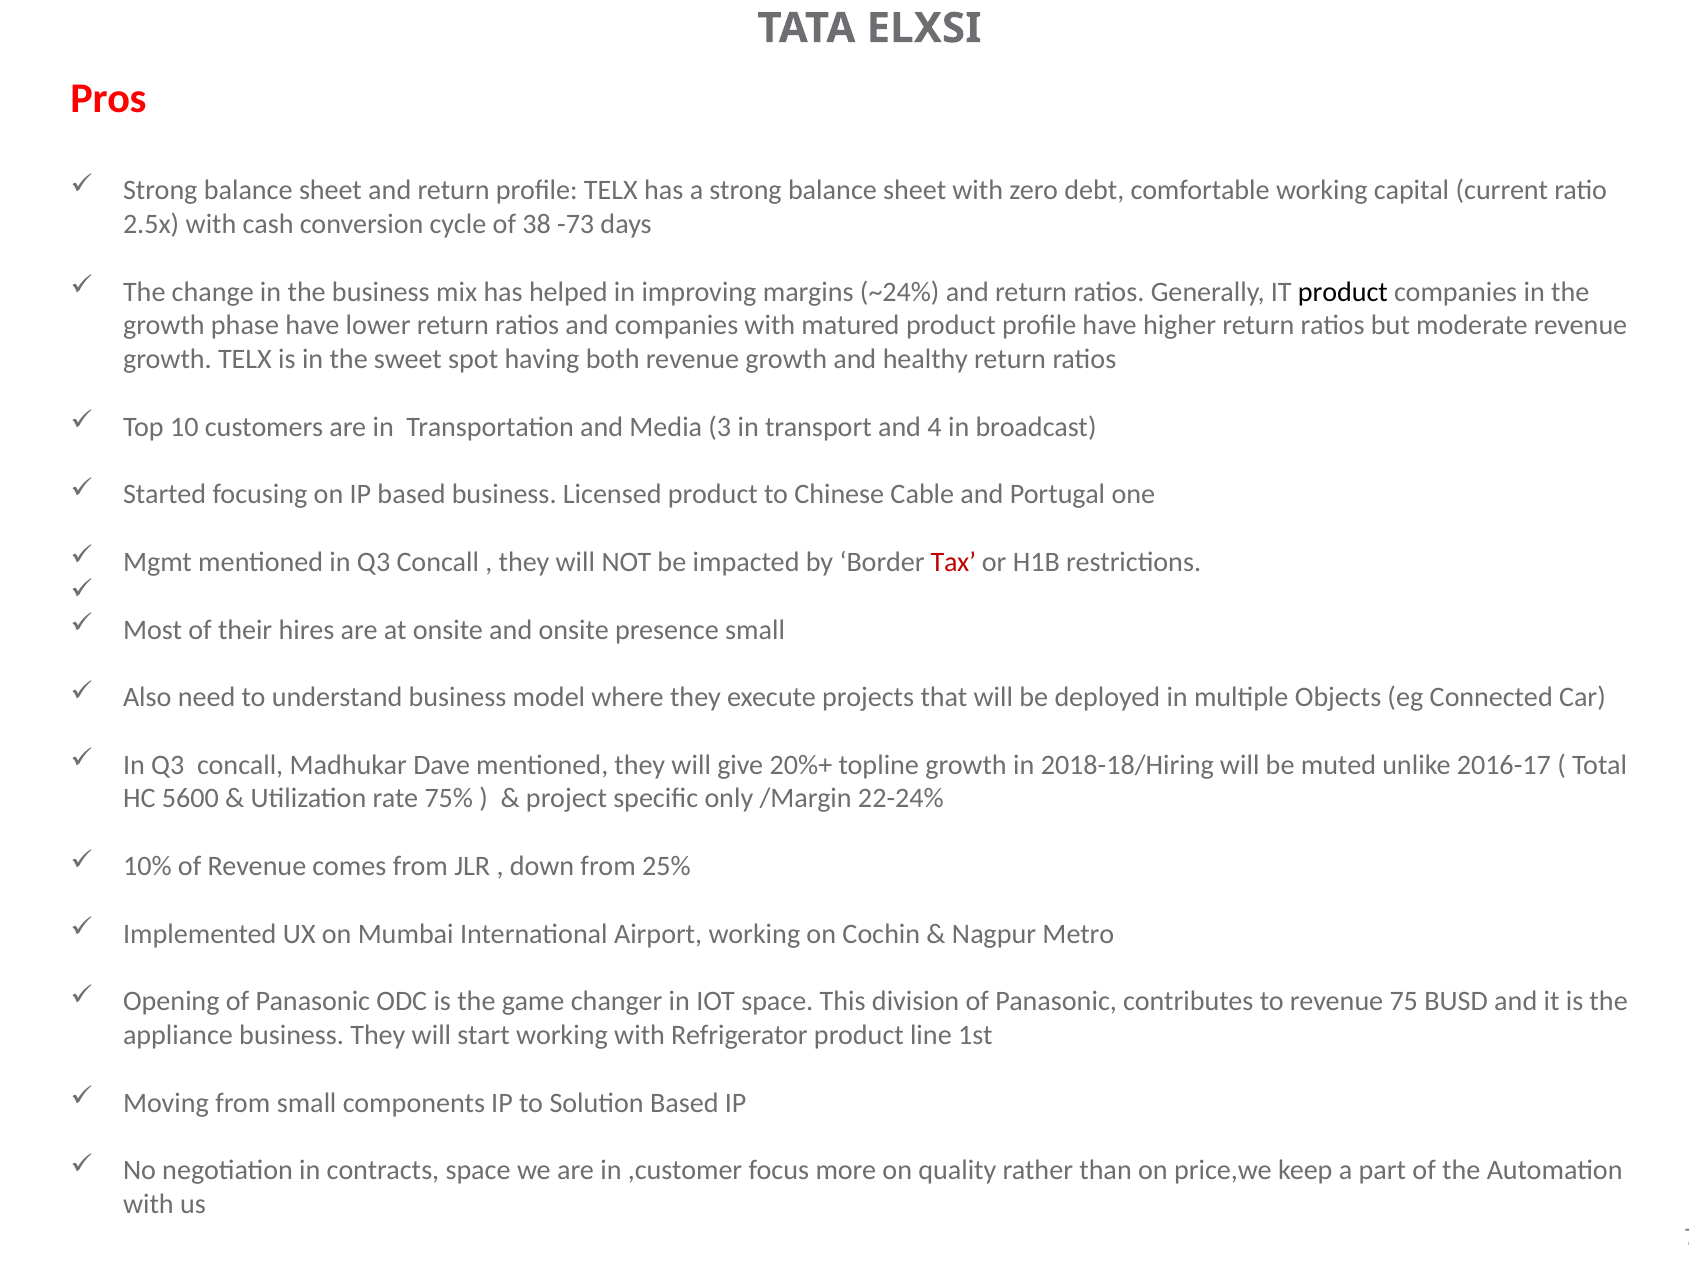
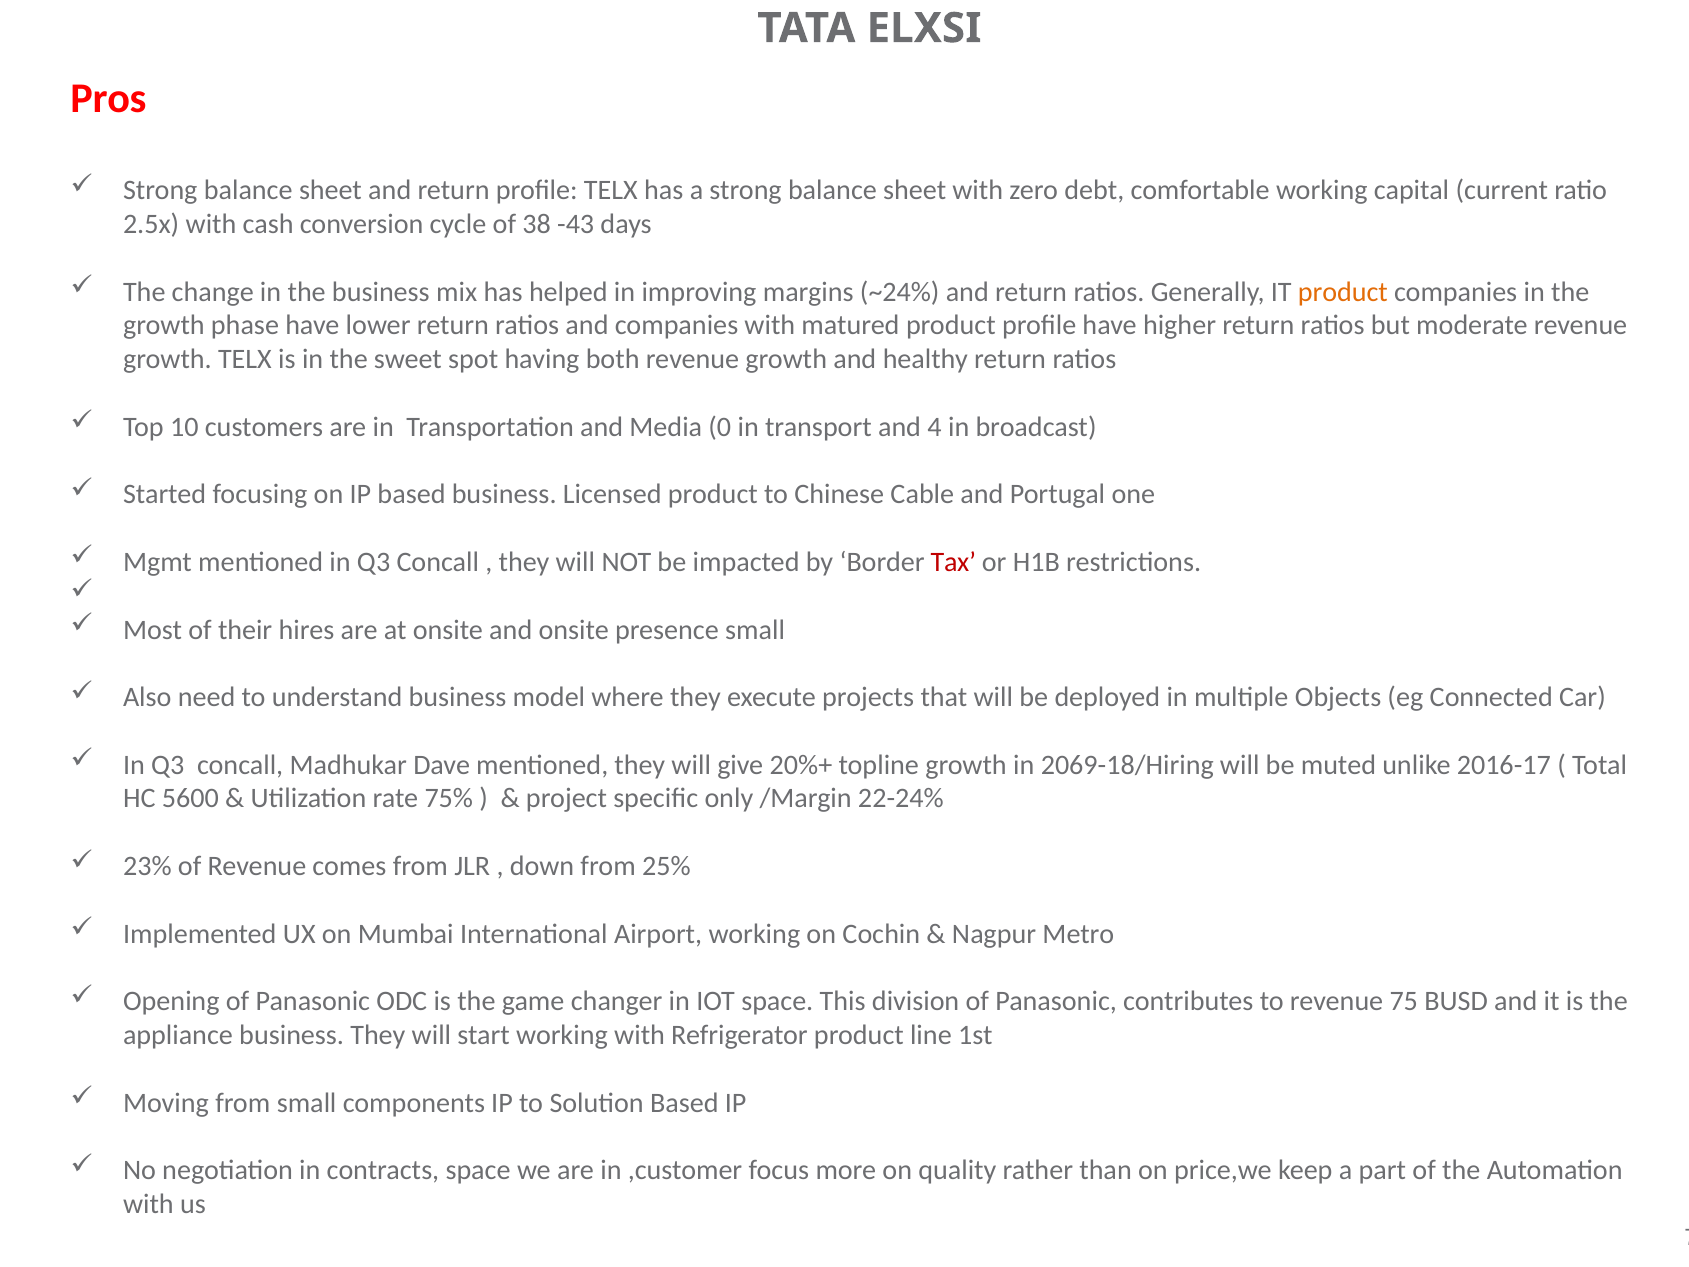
-73: -73 -> -43 (576, 224)
product colour: black -> orange (1343, 292)
3: 3 -> 0 (720, 427)
2018-18/Hiring: 2018-18/Hiring -> 2069-18/Hiring (1127, 765)
10%: 10% -> 23% (147, 866)
